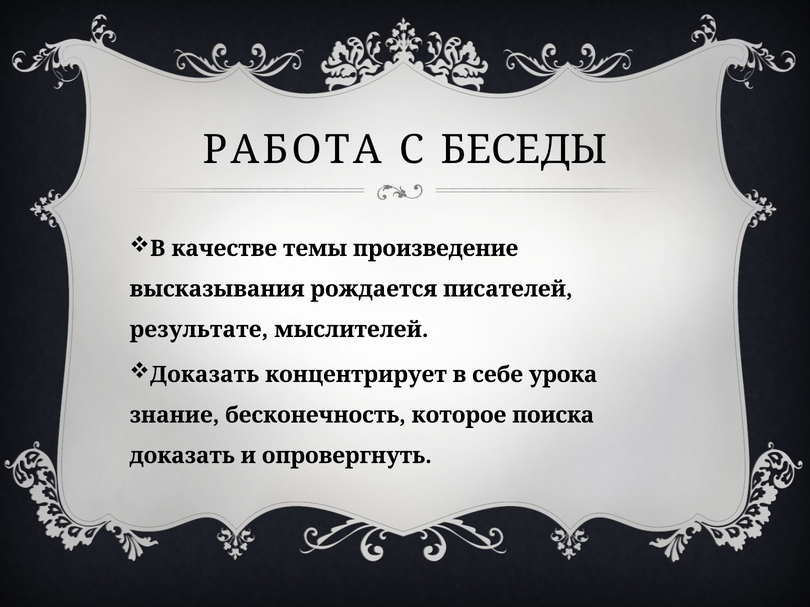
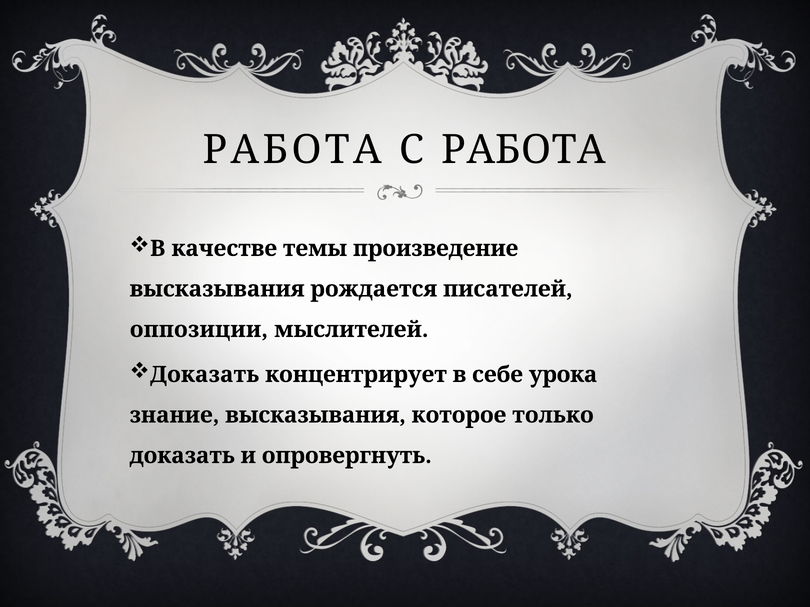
С БЕСЕДЫ: БЕСЕДЫ -> РАБОТА (524, 150)
результате: результате -> оппозиции (199, 330)
знание бесконечность: бесконечность -> высказывания (316, 415)
поиска: поиска -> только (553, 415)
